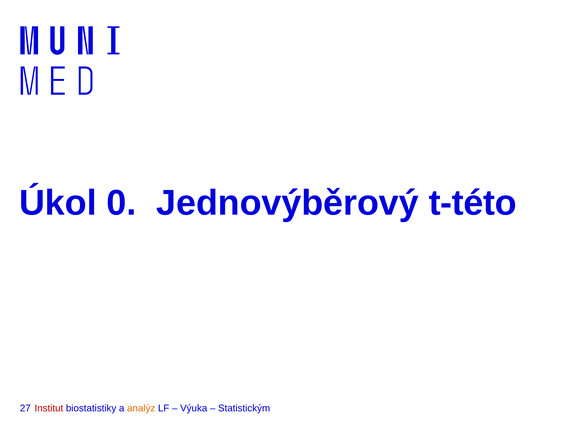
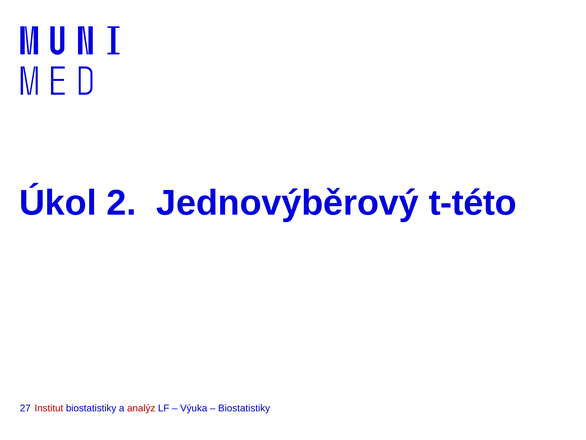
0: 0 -> 2 (121, 203)
analýz colour: orange -> red (141, 408)
Statistickým: Statistickým -> Biostatistiky (244, 408)
